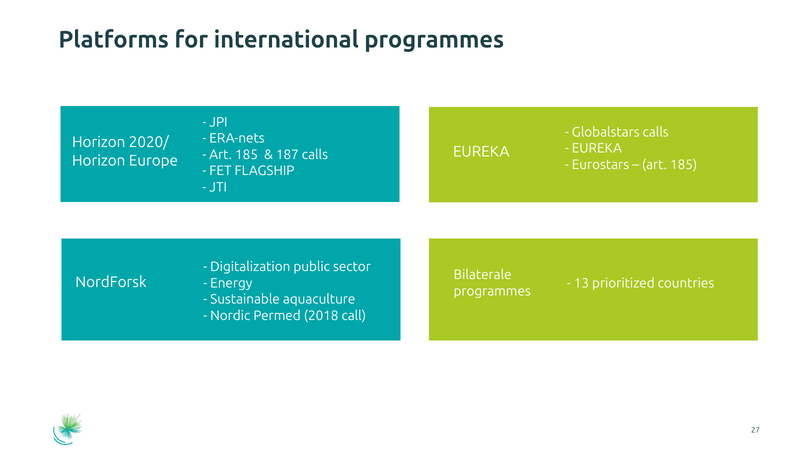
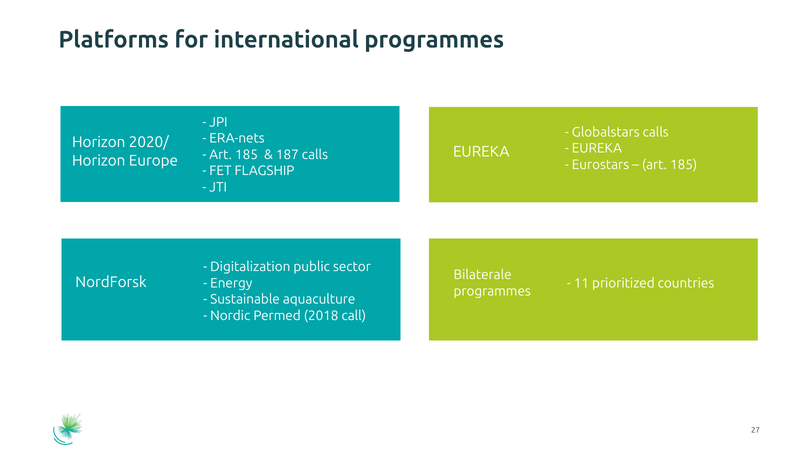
13: 13 -> 11 (581, 283)
